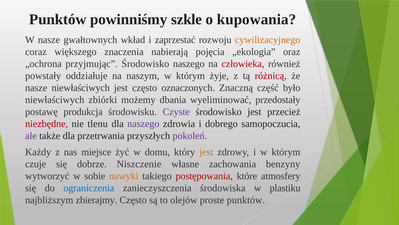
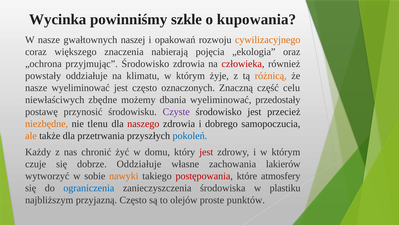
Punktów: Punktów -> Wycinka (58, 19)
wkład: wkład -> naszej (133, 40)
zaprzestać: zaprzestać -> opakowań (175, 40)
Środowisko naszego: naszego -> zdrowia (189, 64)
naszym: naszym -> klimatu (143, 76)
różnicą colour: red -> orange (271, 76)
nasze niewłaściwych: niewłaściwych -> wyeliminować (81, 88)
było: było -> celu (292, 88)
zbiórki: zbiórki -> zbędne (103, 100)
produkcja: produkcja -> przynosić (83, 112)
niezbędne colour: red -> orange (47, 124)
naszego colour: purple -> red (143, 124)
ale colour: purple -> orange (31, 136)
pokoleń colour: purple -> blue (190, 136)
miejsce: miejsce -> chronić (96, 152)
jest colour: orange -> red (206, 152)
dobrze Niszczenie: Niszczenie -> Oddziałuje (139, 164)
benzyny: benzyny -> lakierów (283, 164)
zbierajmy: zbierajmy -> przyjazną (96, 200)
